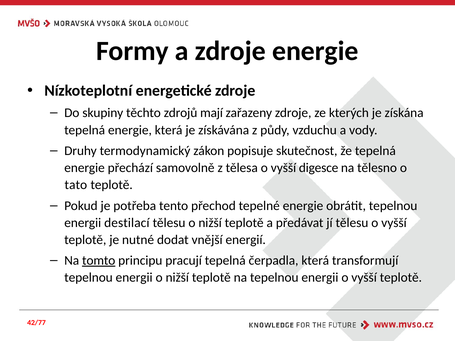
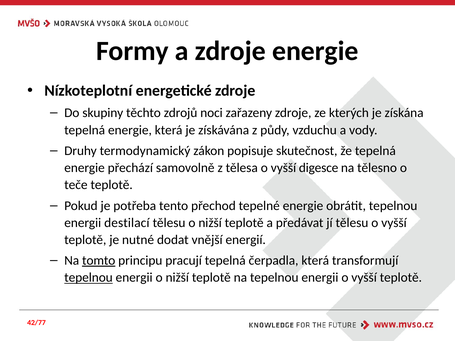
mají: mají -> noci (211, 113)
tato: tato -> teče (76, 185)
tepelnou underline: none -> present (88, 278)
